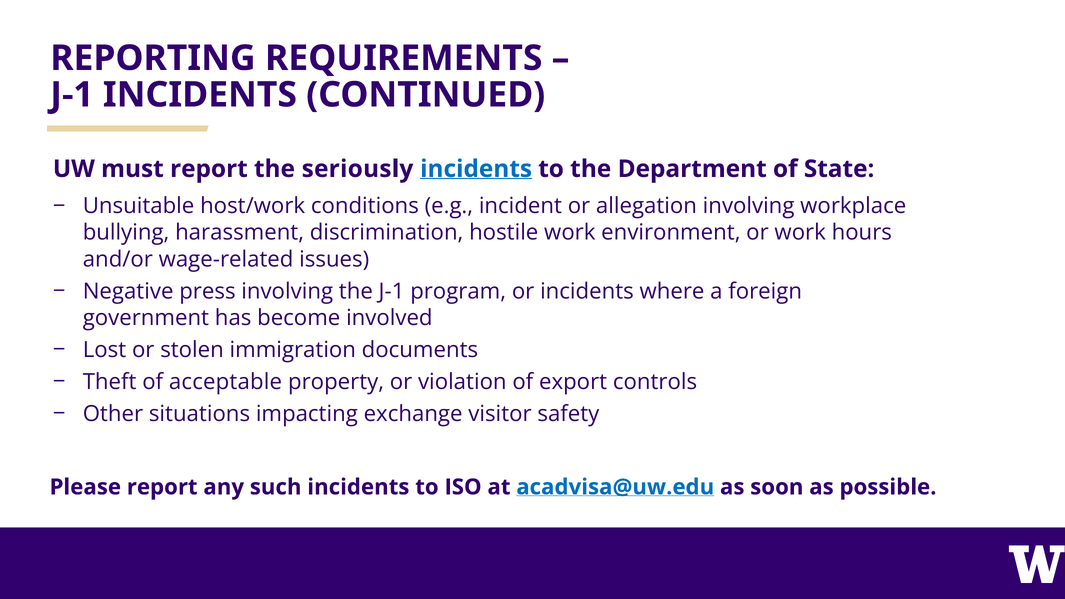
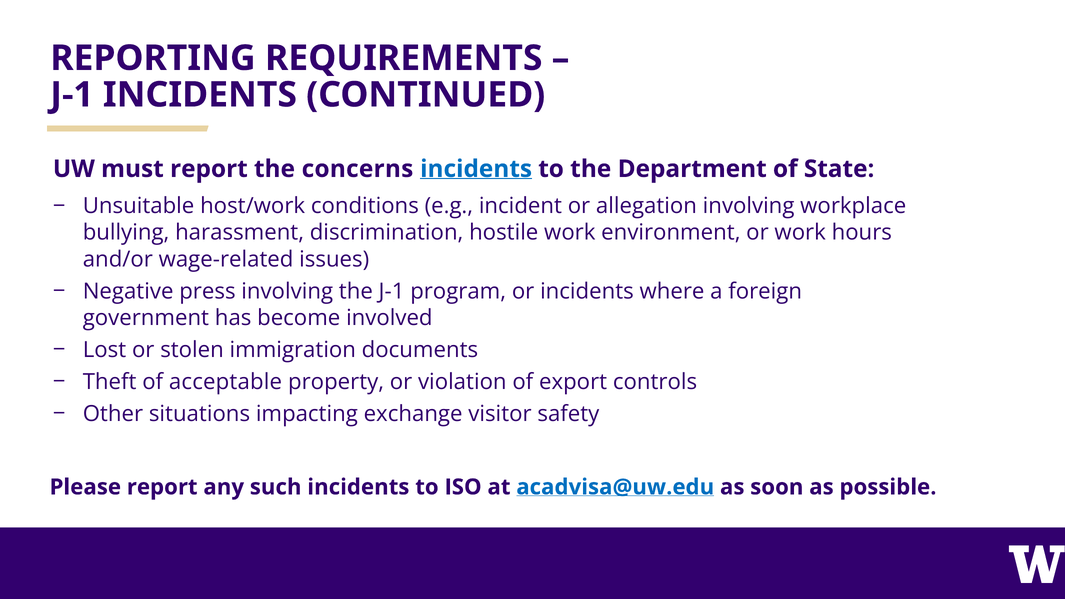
seriously: seriously -> concerns (357, 169)
